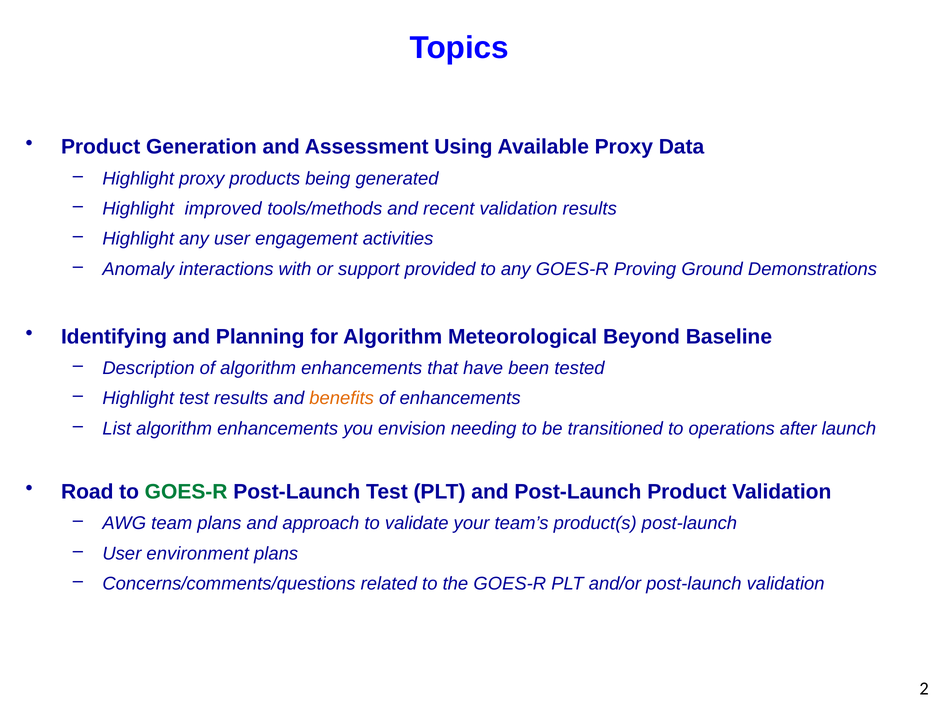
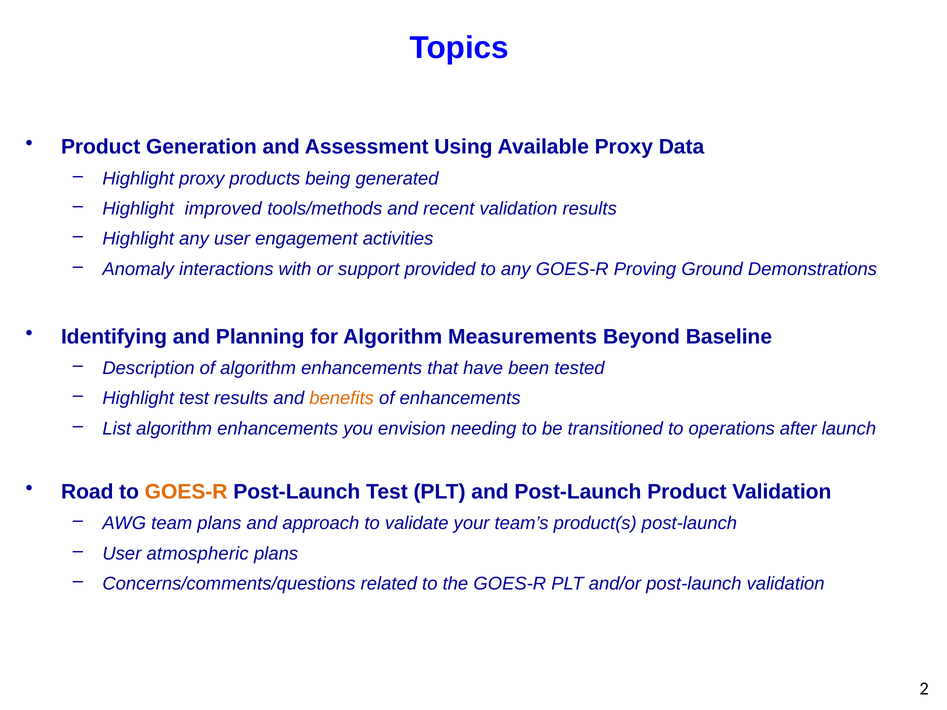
Meteorological: Meteorological -> Measurements (523, 337)
GOES-R colour: green -> orange (186, 492)
environment: environment -> atmospheric (198, 554)
